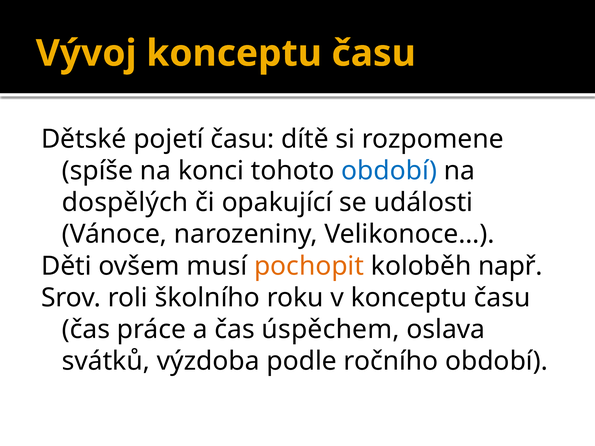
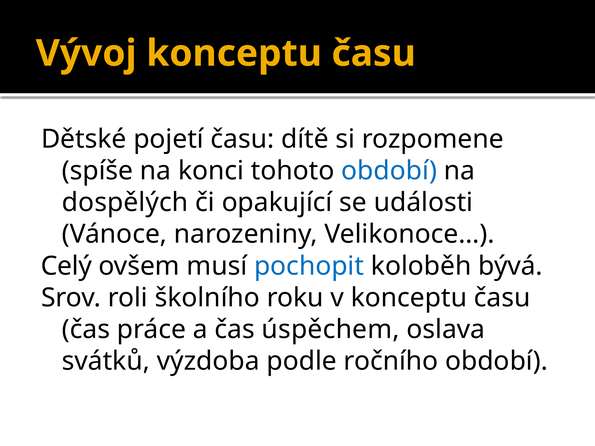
Děti: Děti -> Celý (66, 266)
pochopit colour: orange -> blue (309, 266)
např: např -> bývá (510, 266)
